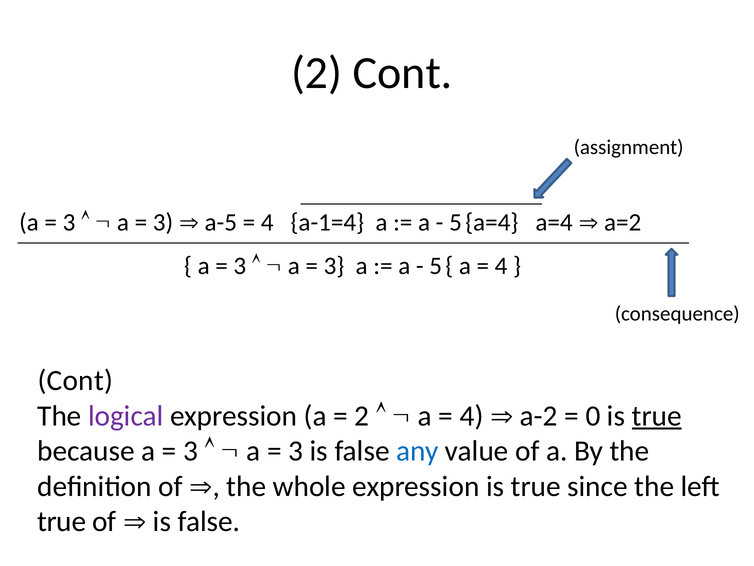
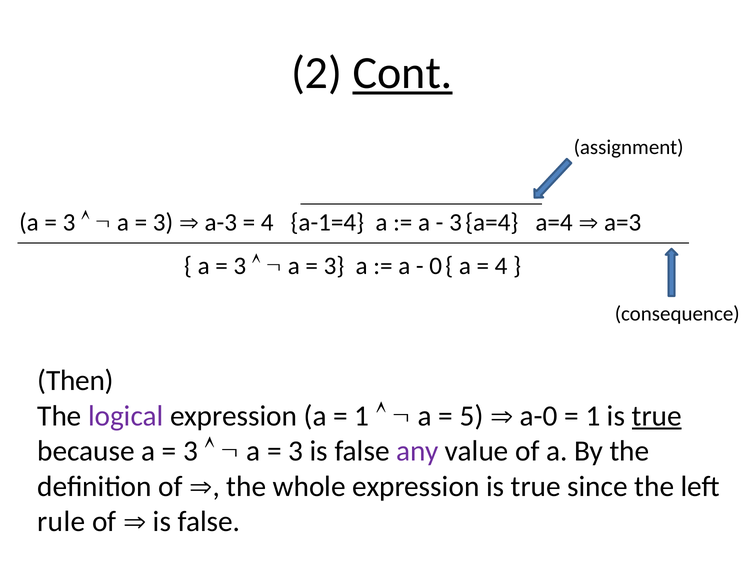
Cont underline: none -> present (403, 73)
a-5: a-5 -> a-3 (221, 222)
5: 5 -> 3 (455, 222)
a=2: a=2 -> a=3 (623, 222)
5: 5 -> 0 (436, 266)
Cont: Cont -> Then (76, 380)
2: 2 -> 1 (362, 415)
4: 4 -> 5 (472, 415)
a-2: a-2 -> a-0 (539, 415)
0: 0 -> 1 (593, 415)
any colour: blue -> purple (417, 451)
true: true -> rule (61, 521)
